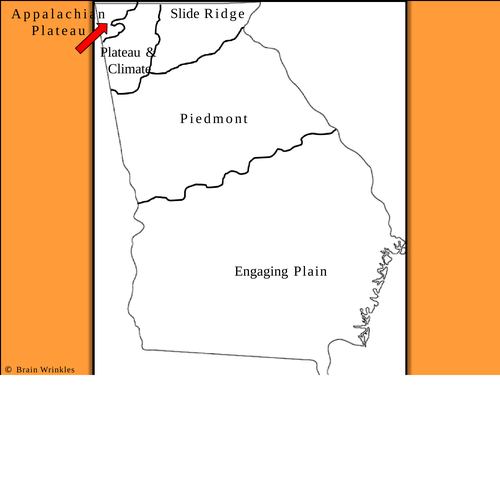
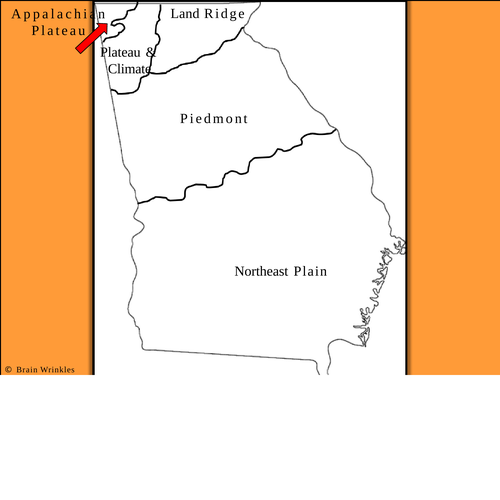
Slide: Slide -> Land (185, 14)
Engaging: Engaging -> Northeast (261, 271)
